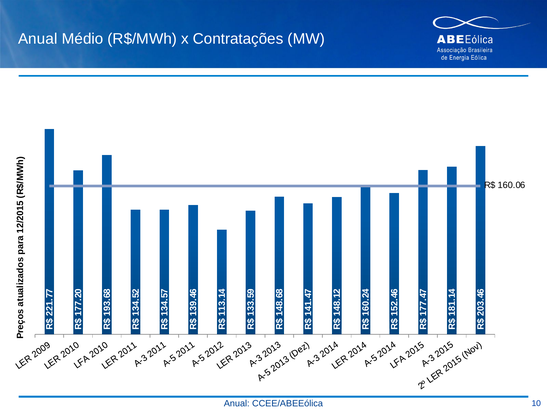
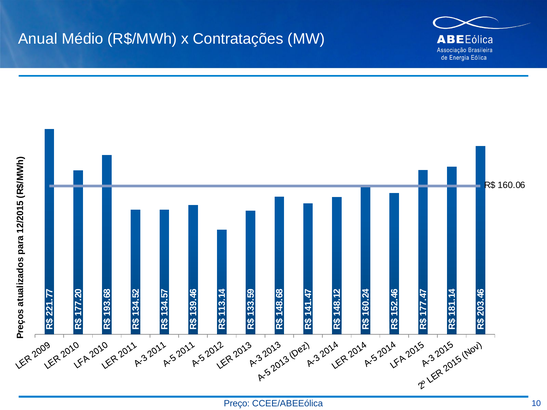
Anual: Anual -> Preço (237, 404)
